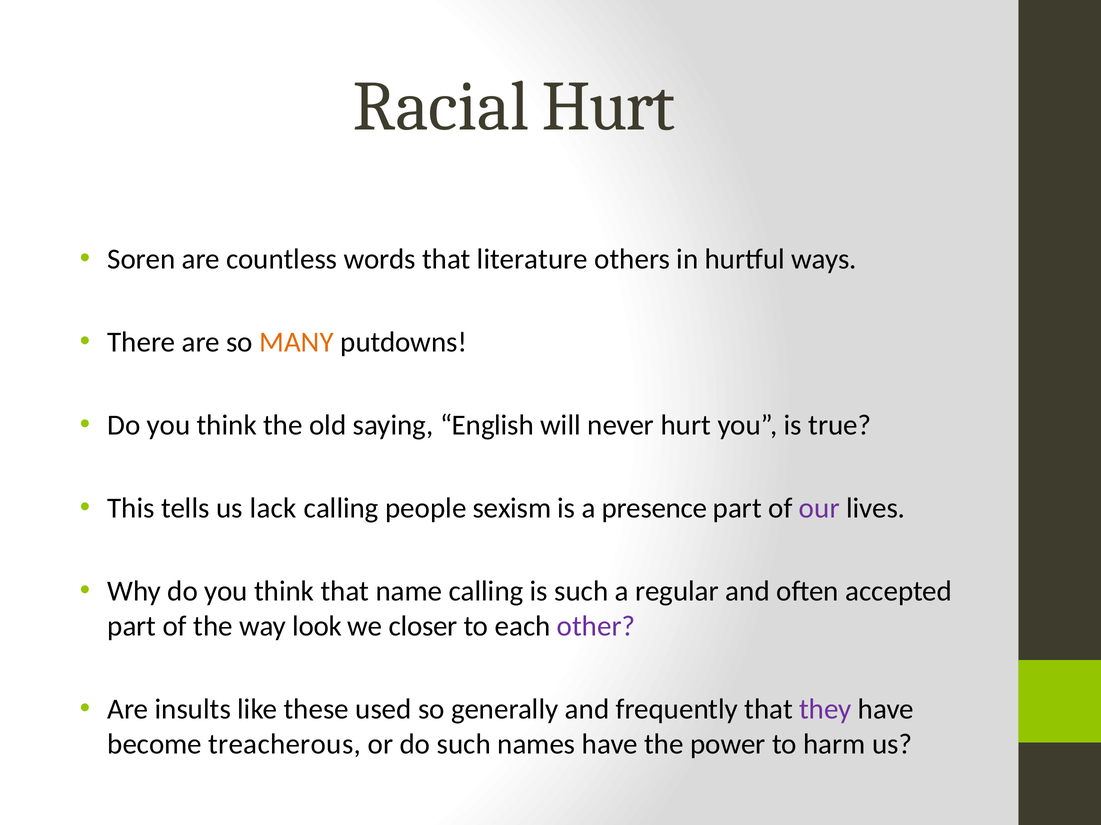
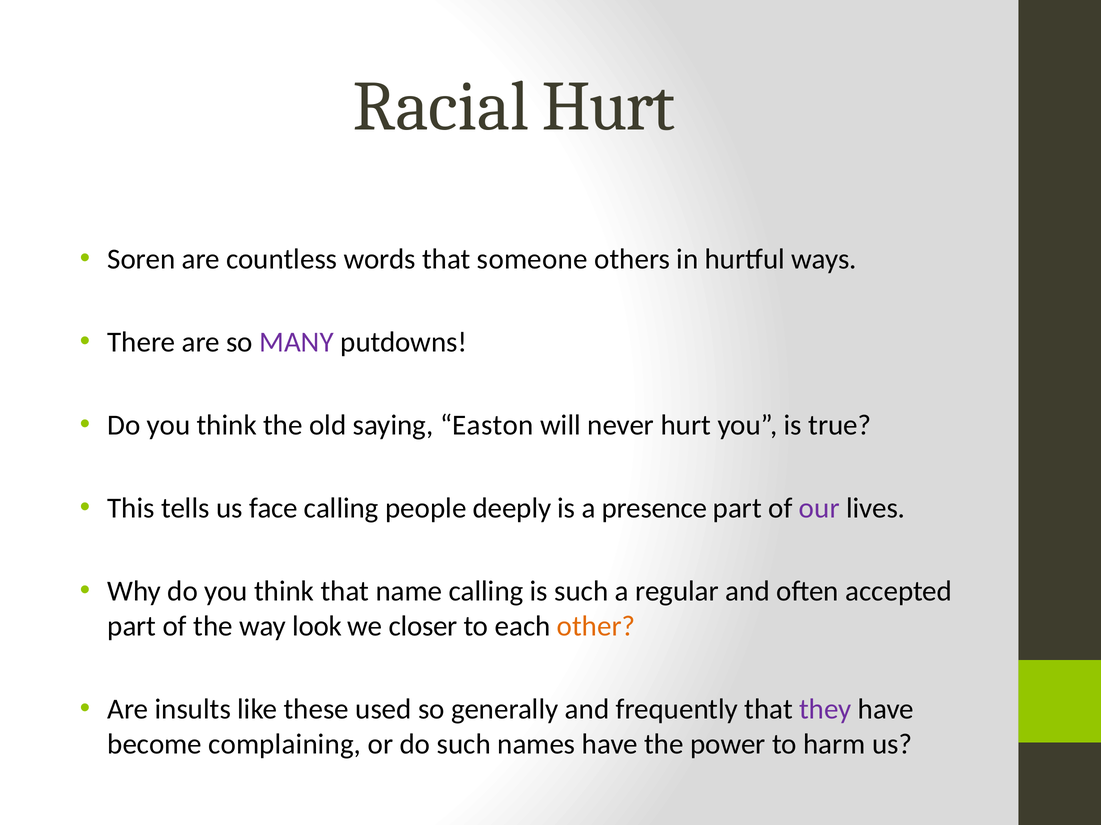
literature: literature -> someone (532, 259)
MANY colour: orange -> purple (296, 342)
English: English -> Easton (487, 425)
lack: lack -> face (273, 509)
sexism: sexism -> deeply (512, 509)
other colour: purple -> orange (596, 627)
treacherous: treacherous -> complaining (285, 745)
